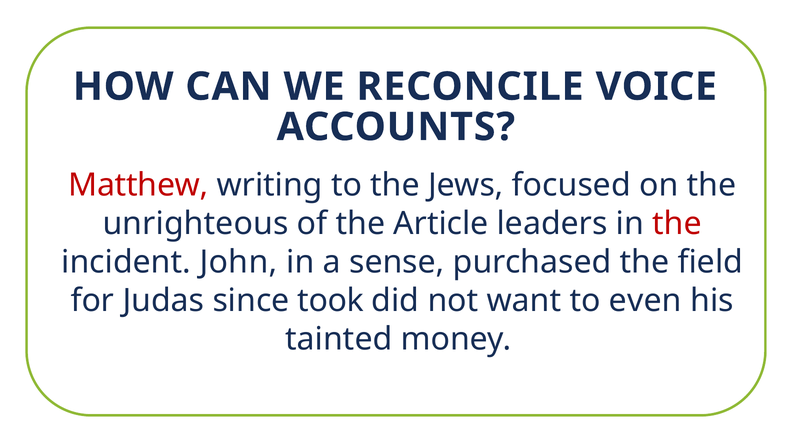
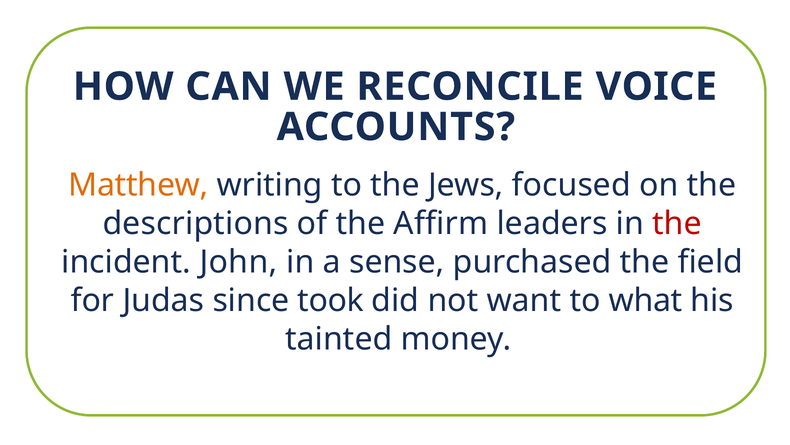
Matthew colour: red -> orange (138, 185)
unrighteous: unrighteous -> descriptions (195, 223)
Article: Article -> Affirm (441, 223)
even: even -> what (646, 300)
